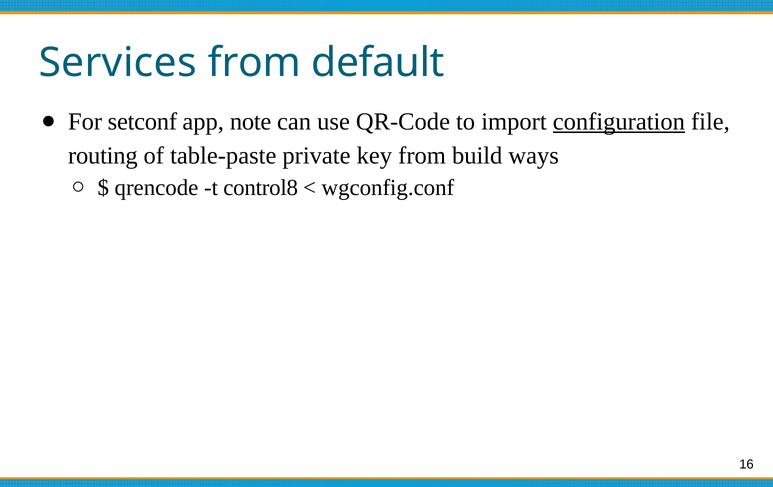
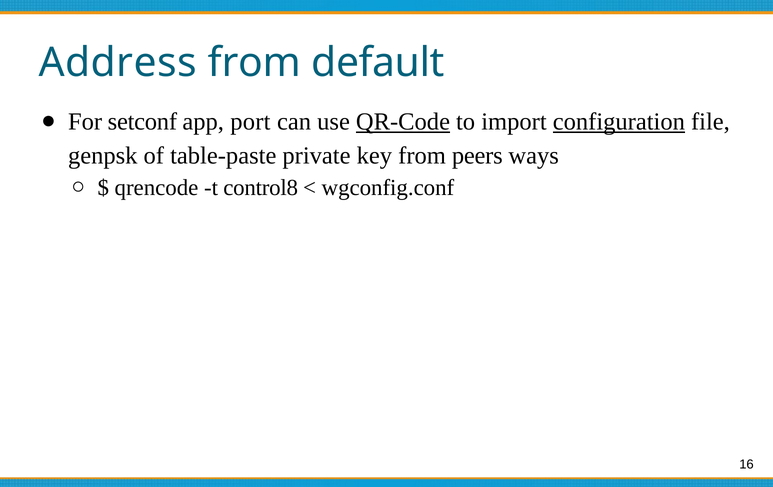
Services: Services -> Address (118, 63)
note: note -> port (250, 122)
QR-Code underline: none -> present (403, 122)
routing: routing -> genpsk (103, 155)
build: build -> peers (477, 155)
